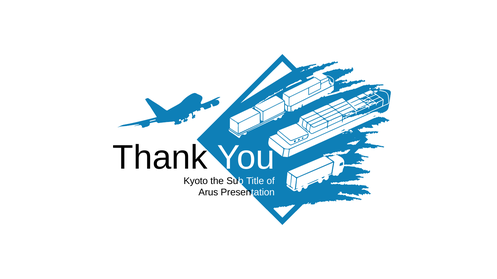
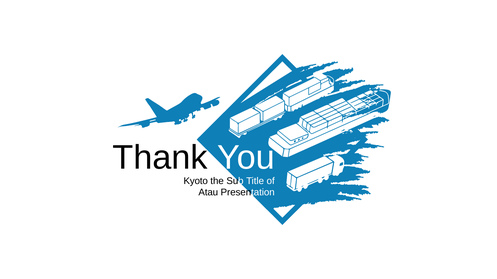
Arus: Arus -> Atau (208, 193)
